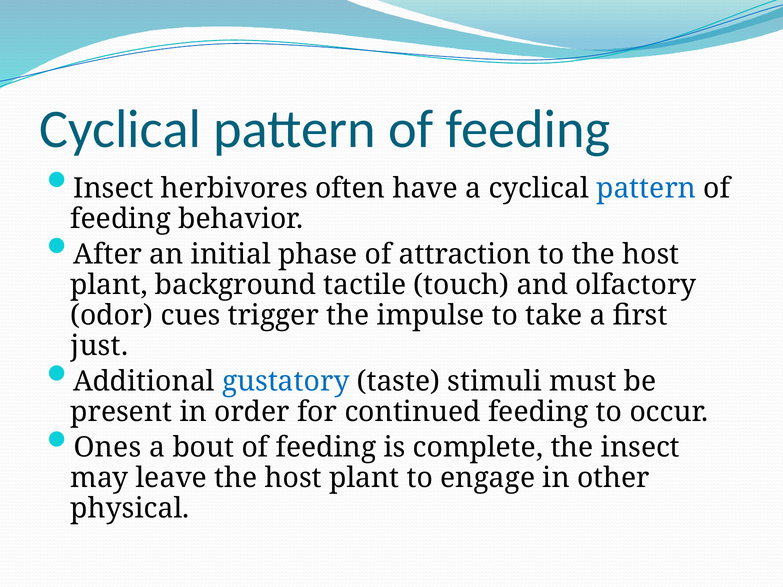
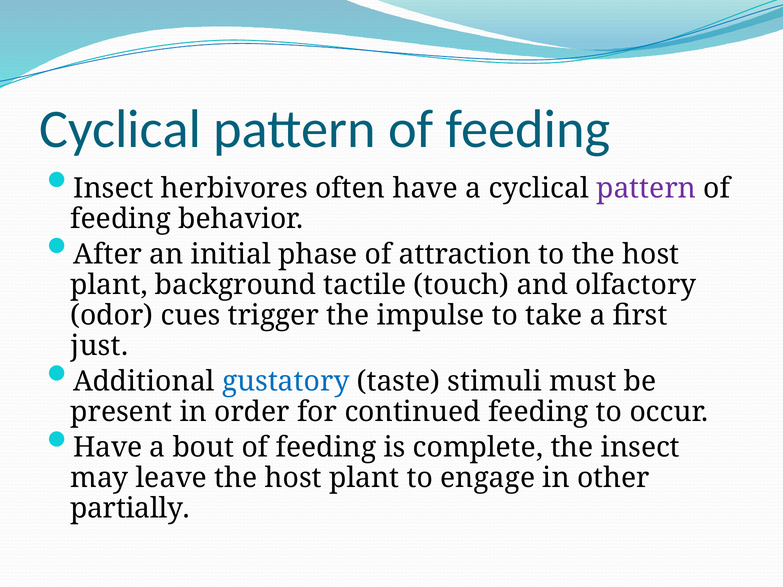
pattern colour: blue -> purple (646, 189)
Ones: Ones -> Have (108, 448)
physical: physical -> partially (130, 509)
